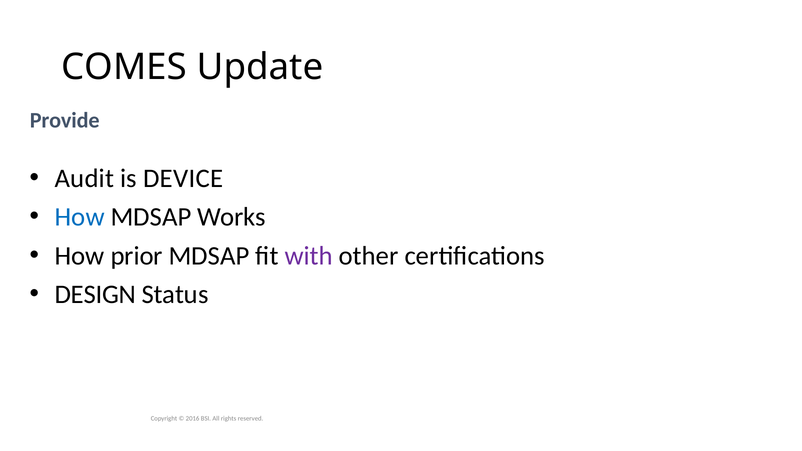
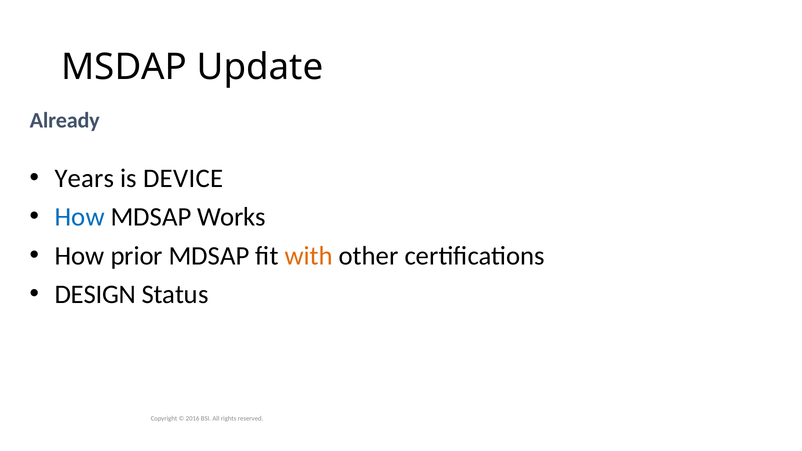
COMES: COMES -> MSDAP (124, 67)
Provide: Provide -> Already (65, 121)
Audit: Audit -> Years (84, 178)
with colour: purple -> orange (309, 256)
